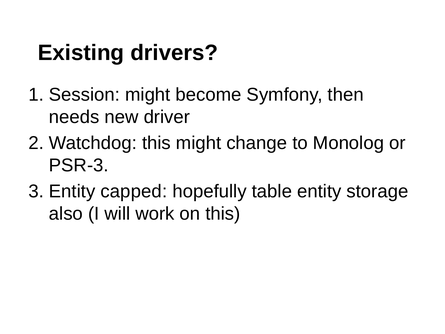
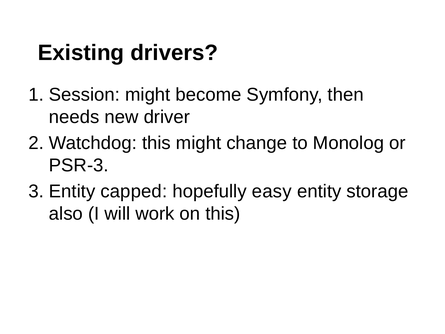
table: table -> easy (272, 191)
